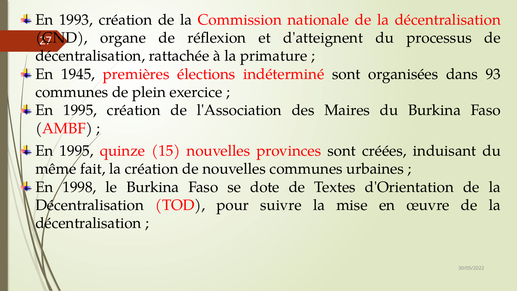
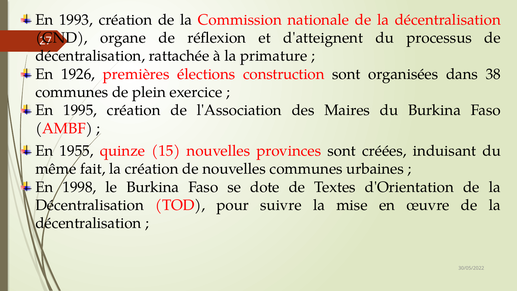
1945: 1945 -> 1926 (78, 74)
indéterminé: indéterminé -> construction (284, 74)
93: 93 -> 38 (493, 74)
1995: 1995 -> 1955 (77, 151)
